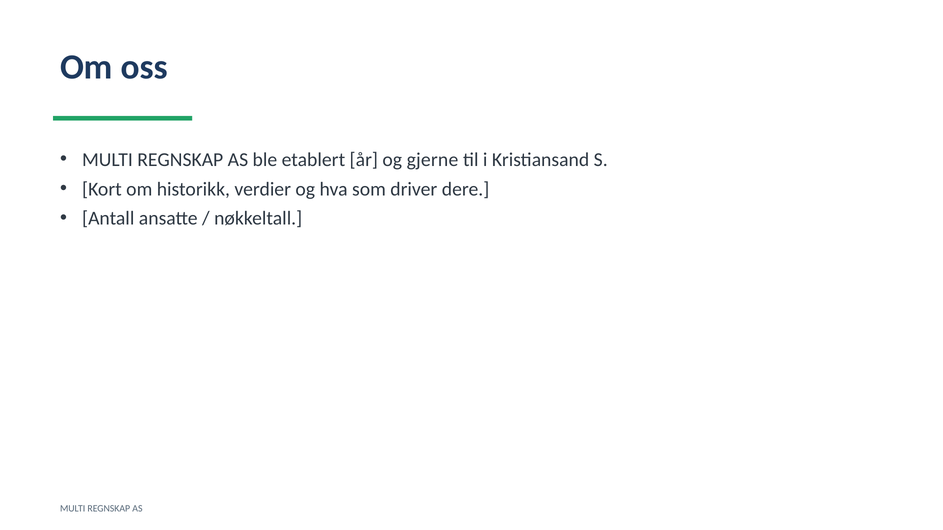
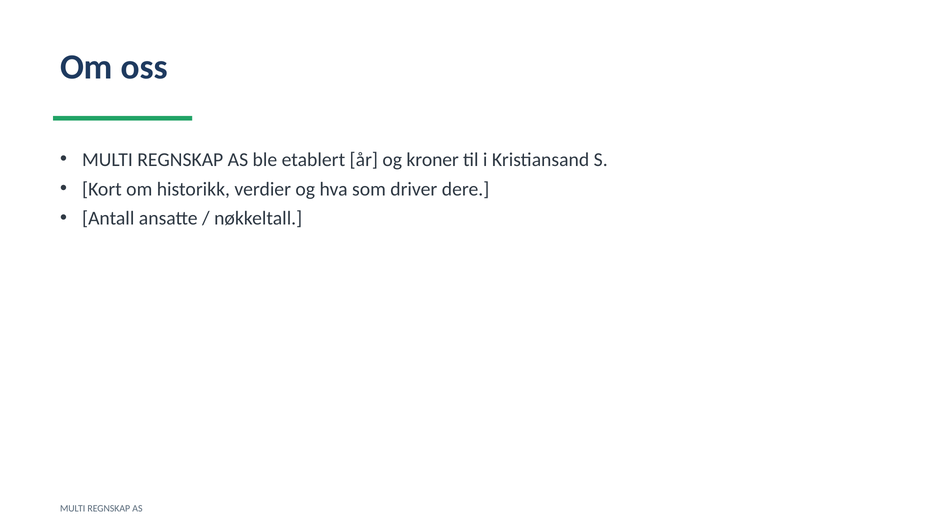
gjerne: gjerne -> kroner (433, 160)
